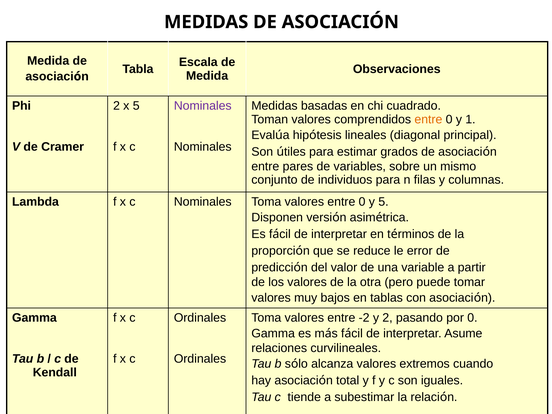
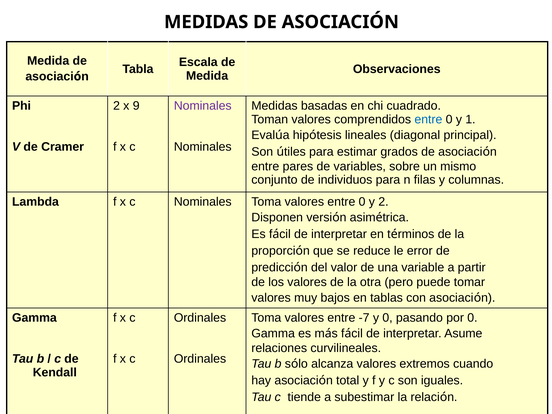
x 5: 5 -> 9 (136, 106)
entre colour: orange -> blue (428, 119)
y 5: 5 -> 2 (383, 202)
-2: -2 -> -7 (364, 318)
y 2: 2 -> 0 (388, 318)
